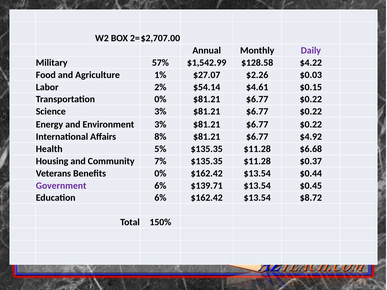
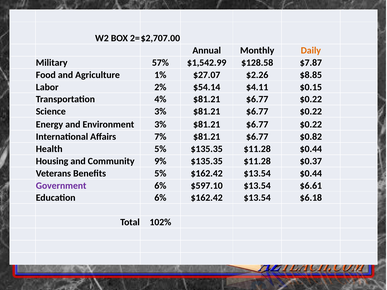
Daily colour: purple -> orange (311, 50)
$4.22: $4.22 -> $7.87 (311, 63)
$0.03: $0.03 -> $8.85 (311, 75)
$4.61: $4.61 -> $4.11 (257, 87)
Transportation 0%: 0% -> 4% (160, 99)
8%: 8% -> 7% (160, 137)
$4.92: $4.92 -> $0.82 (311, 137)
$11.28 $6.68: $6.68 -> $0.44 (311, 149)
7%: 7% -> 9% (160, 161)
Benefits 0%: 0% -> 5% (160, 174)
$139.71: $139.71 -> $597.10 (207, 186)
$0.45: $0.45 -> $6.61 (311, 186)
$8.72: $8.72 -> $6.18 (311, 198)
150%: 150% -> 102% (160, 222)
